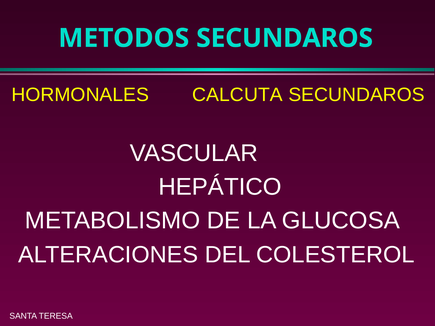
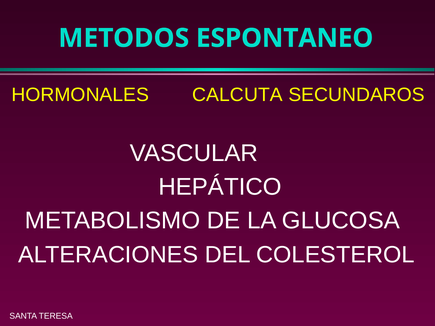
METODOS SECUNDAROS: SECUNDAROS -> ESPONTANEO (285, 38)
